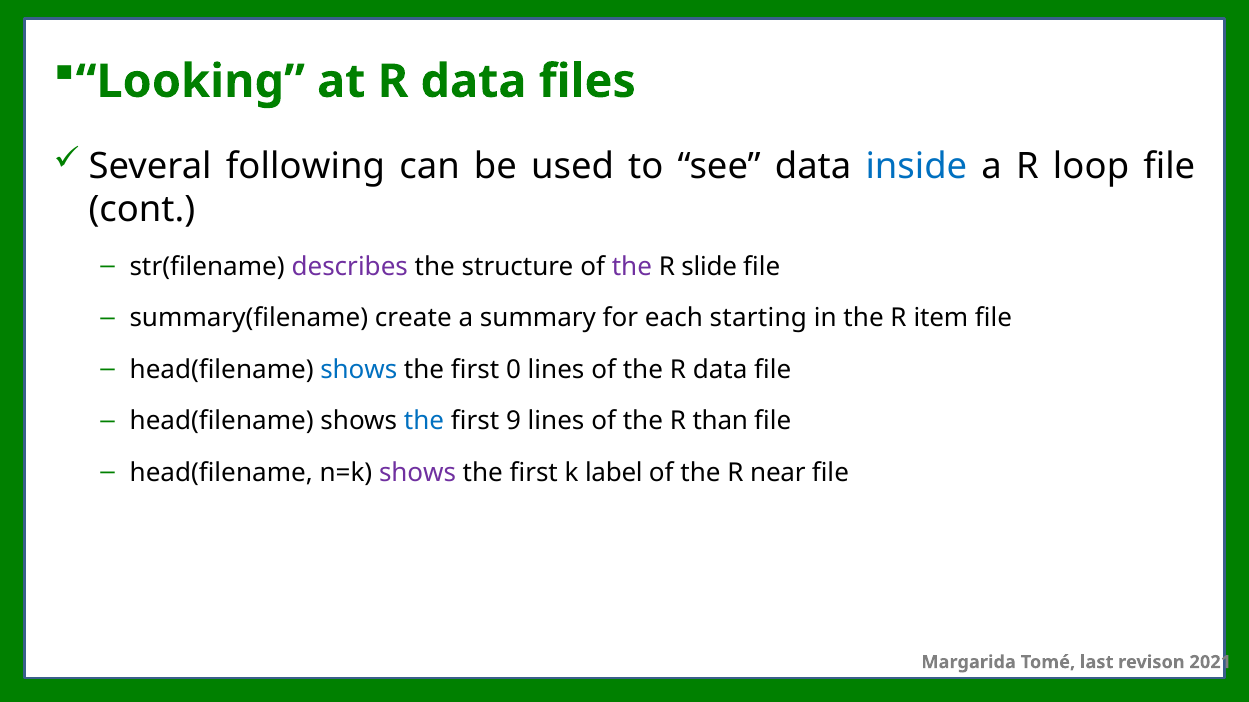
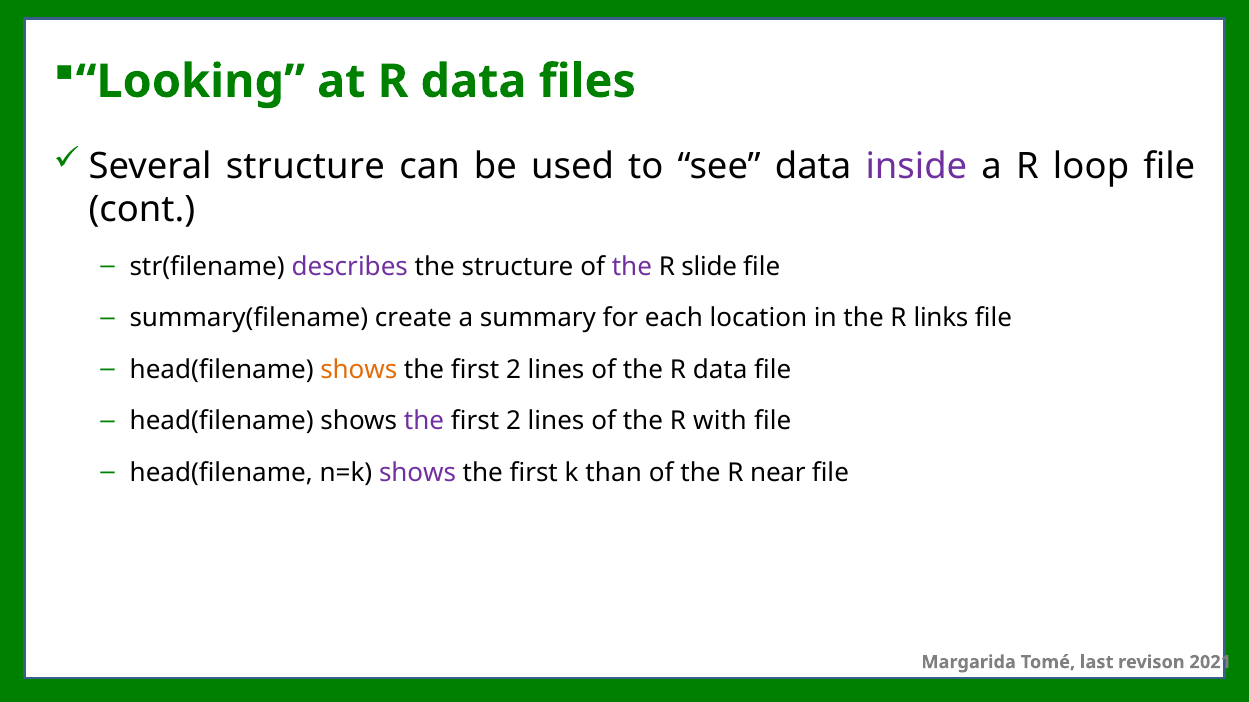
Several following: following -> structure (305, 166)
inside colour: blue -> purple (916, 166)
starting: starting -> location (758, 318)
item: item -> links (941, 318)
shows colour: blue -> orange (359, 370)
0: 0 -> 2 (513, 370)
the colour: blue -> purple (424, 421)
9: 9 -> 2 (513, 421)
than: than -> with (720, 421)
label: label -> than (614, 473)
